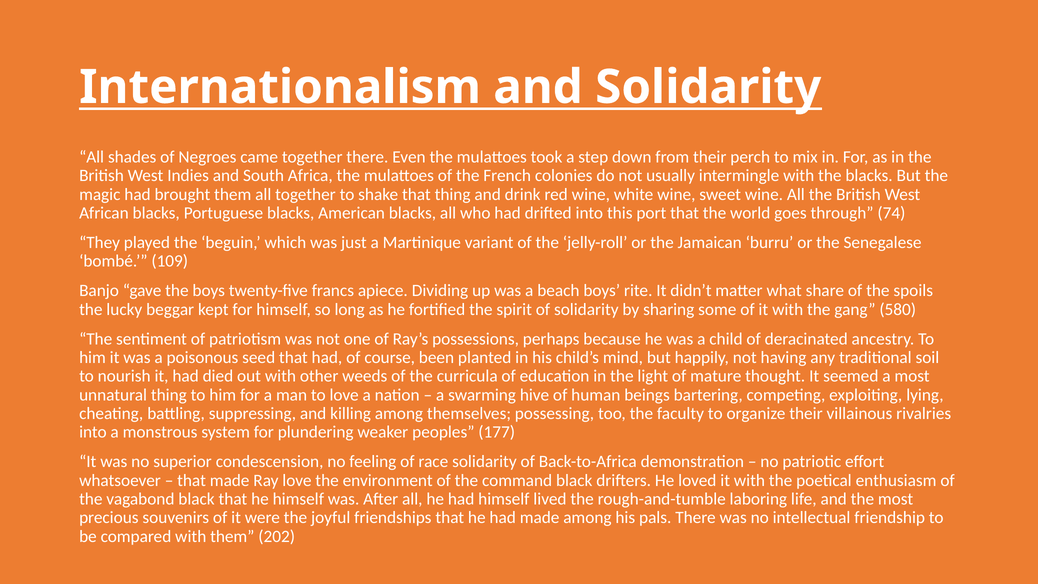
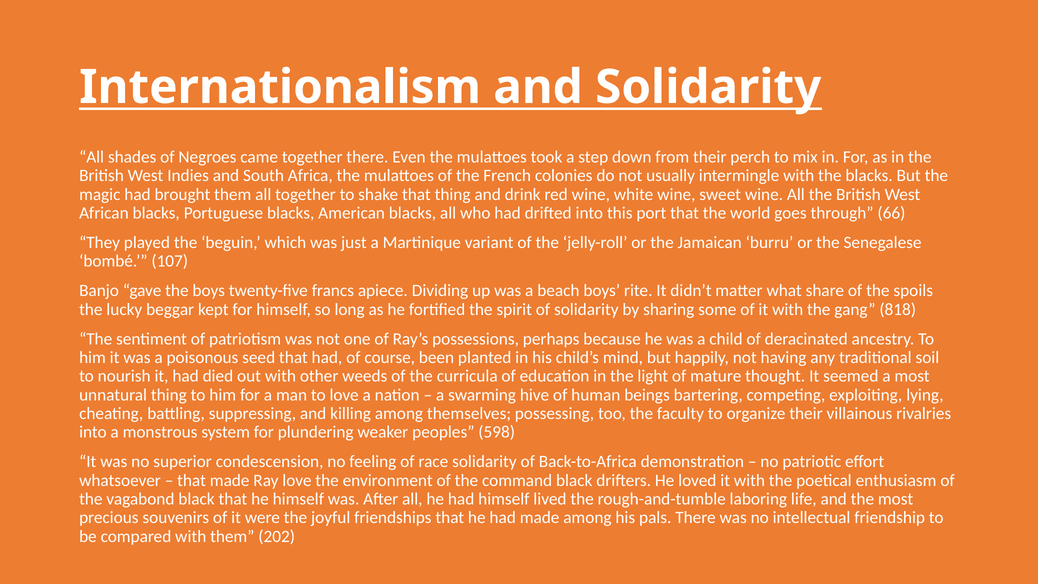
74: 74 -> 66 (891, 213)
109: 109 -> 107 (170, 261)
580: 580 -> 818 (898, 309)
177: 177 -> 598 (497, 432)
